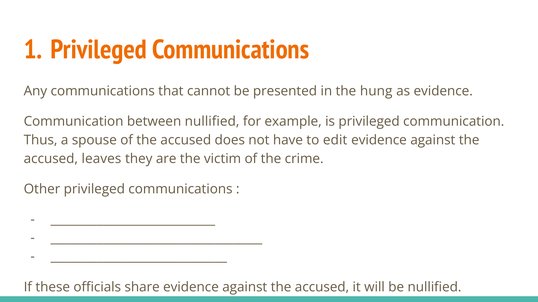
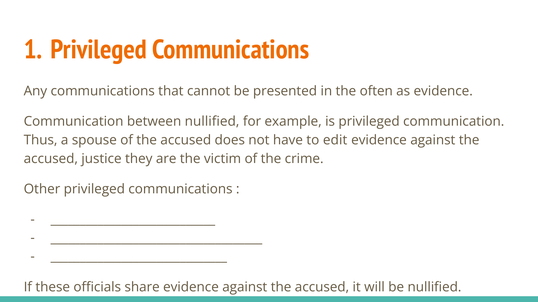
hung: hung -> often (376, 91)
leaves: leaves -> justice (102, 159)
